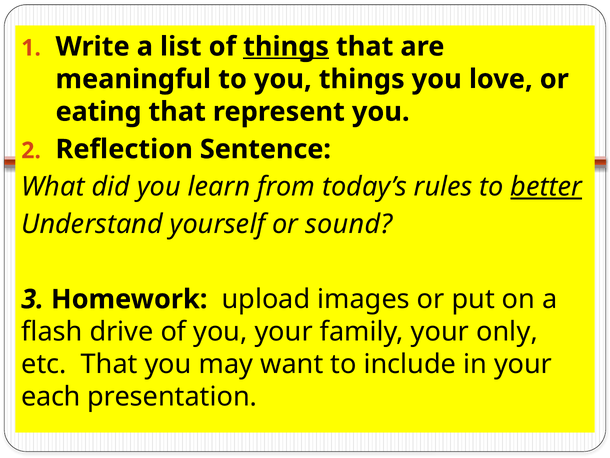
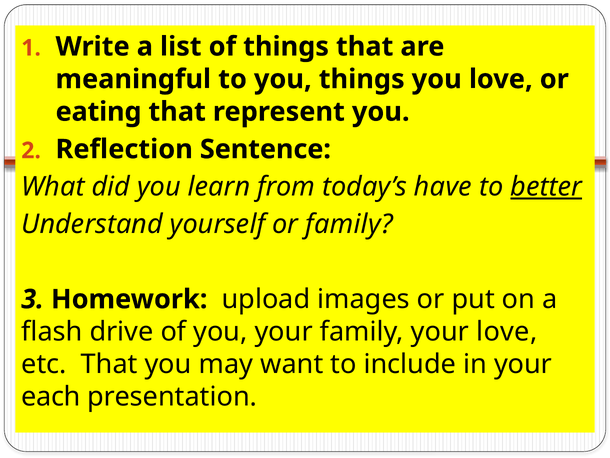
things underline: present -> none (286, 47)
rules: rules -> have (443, 187)
or sound: sound -> family (349, 224)
your only: only -> love (507, 332)
